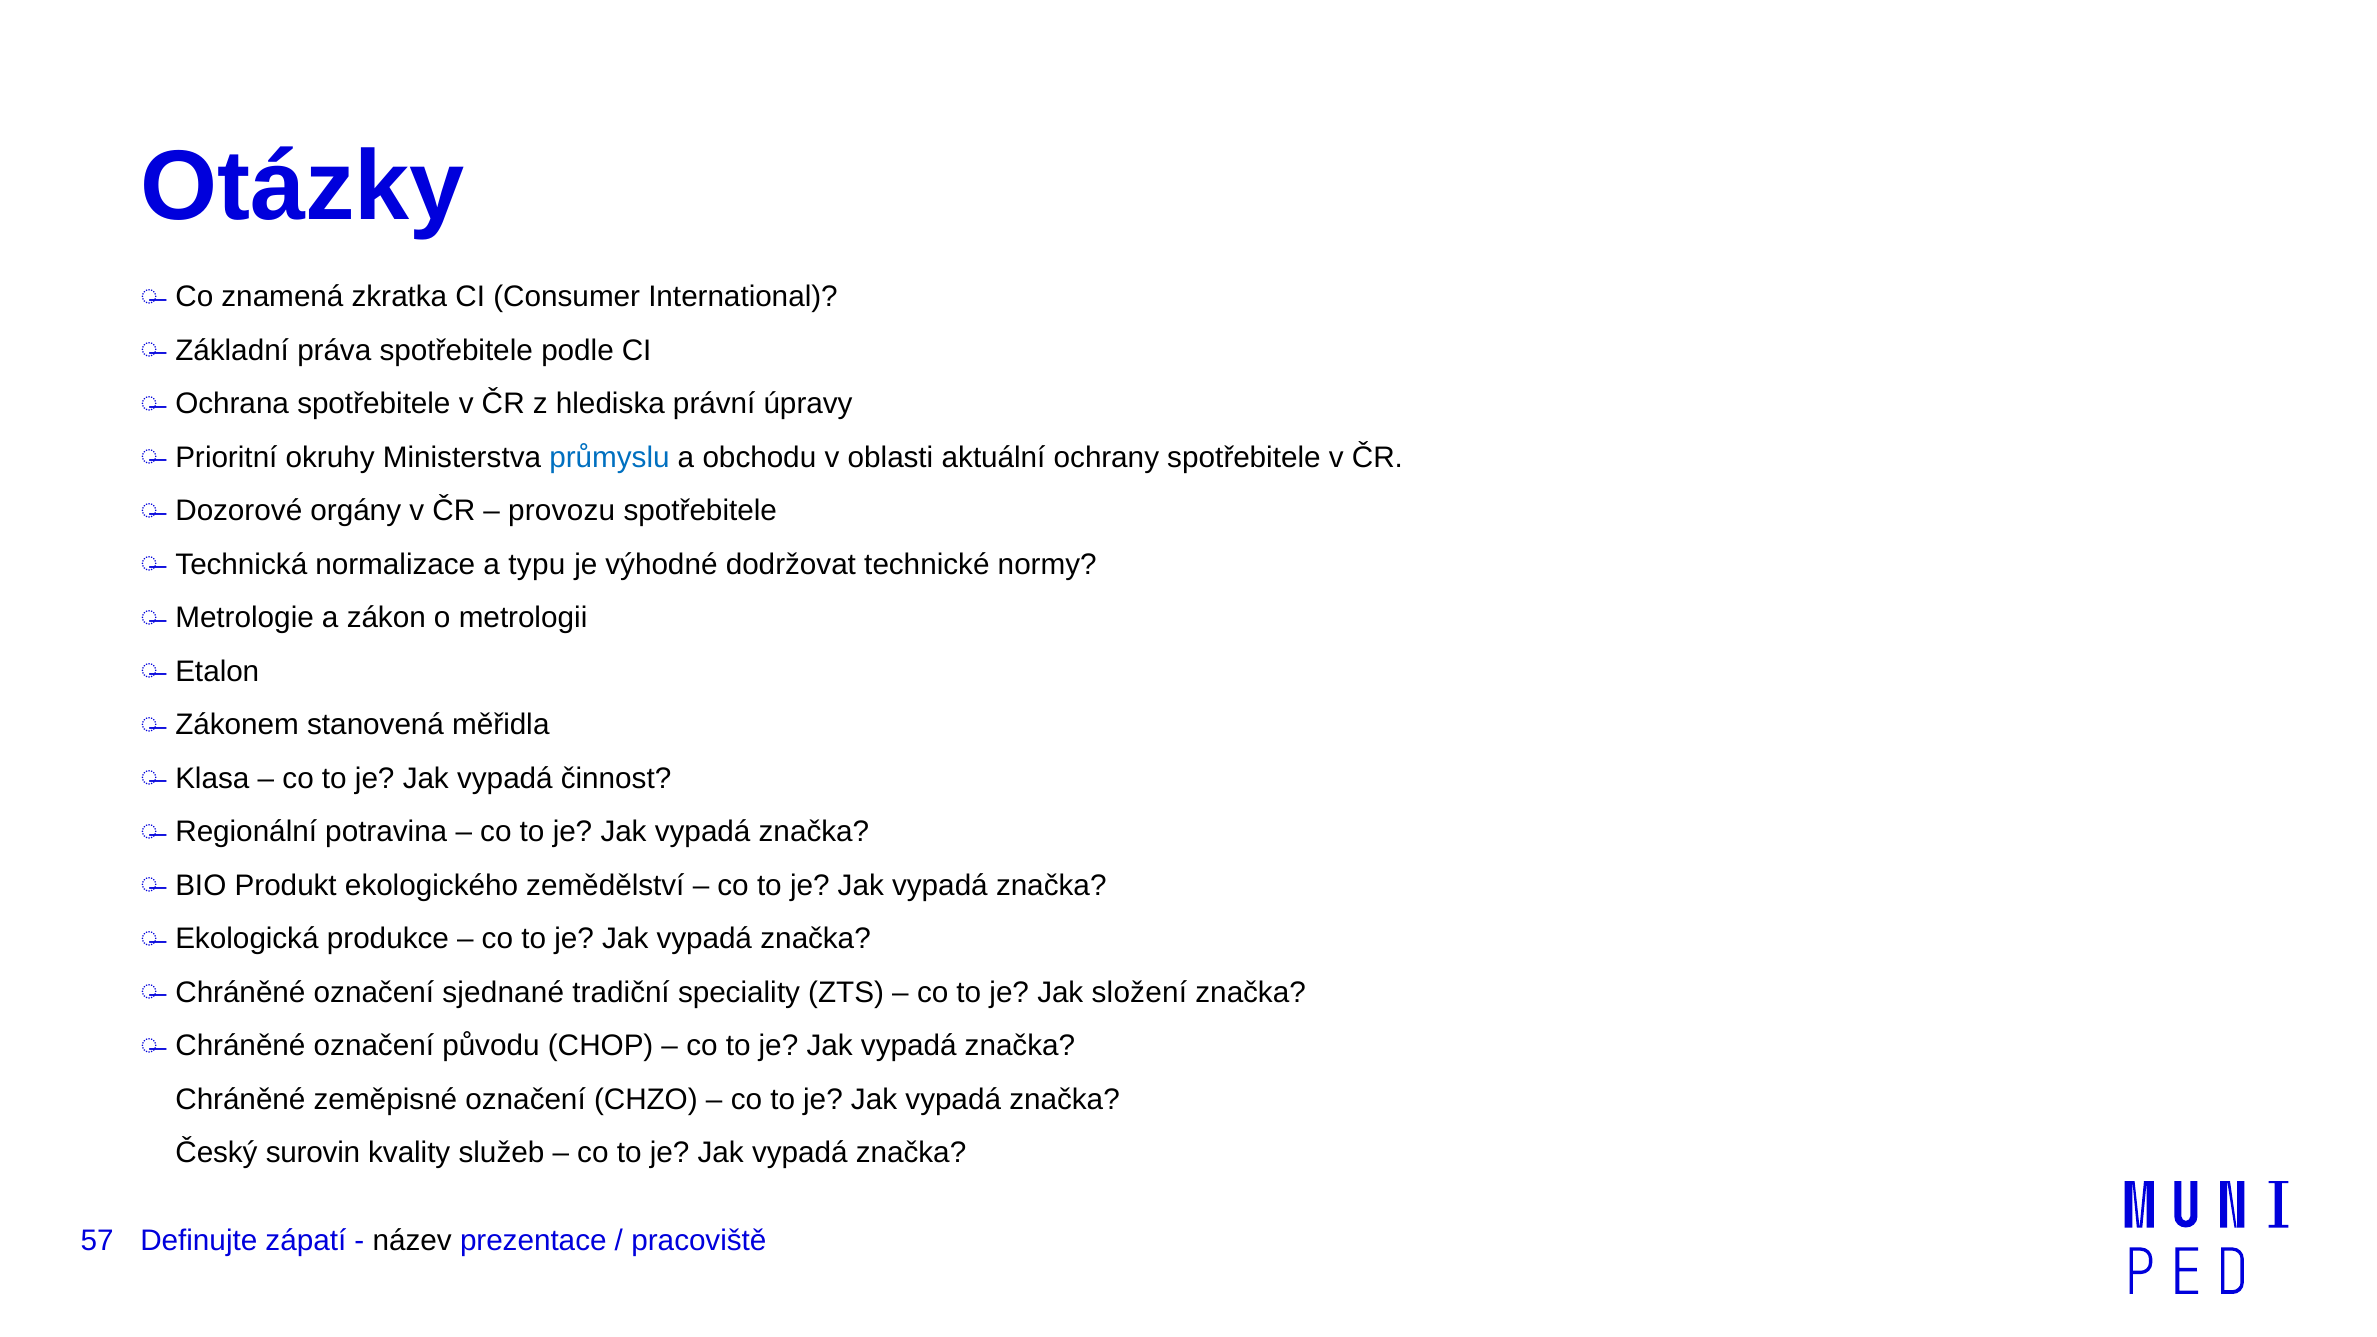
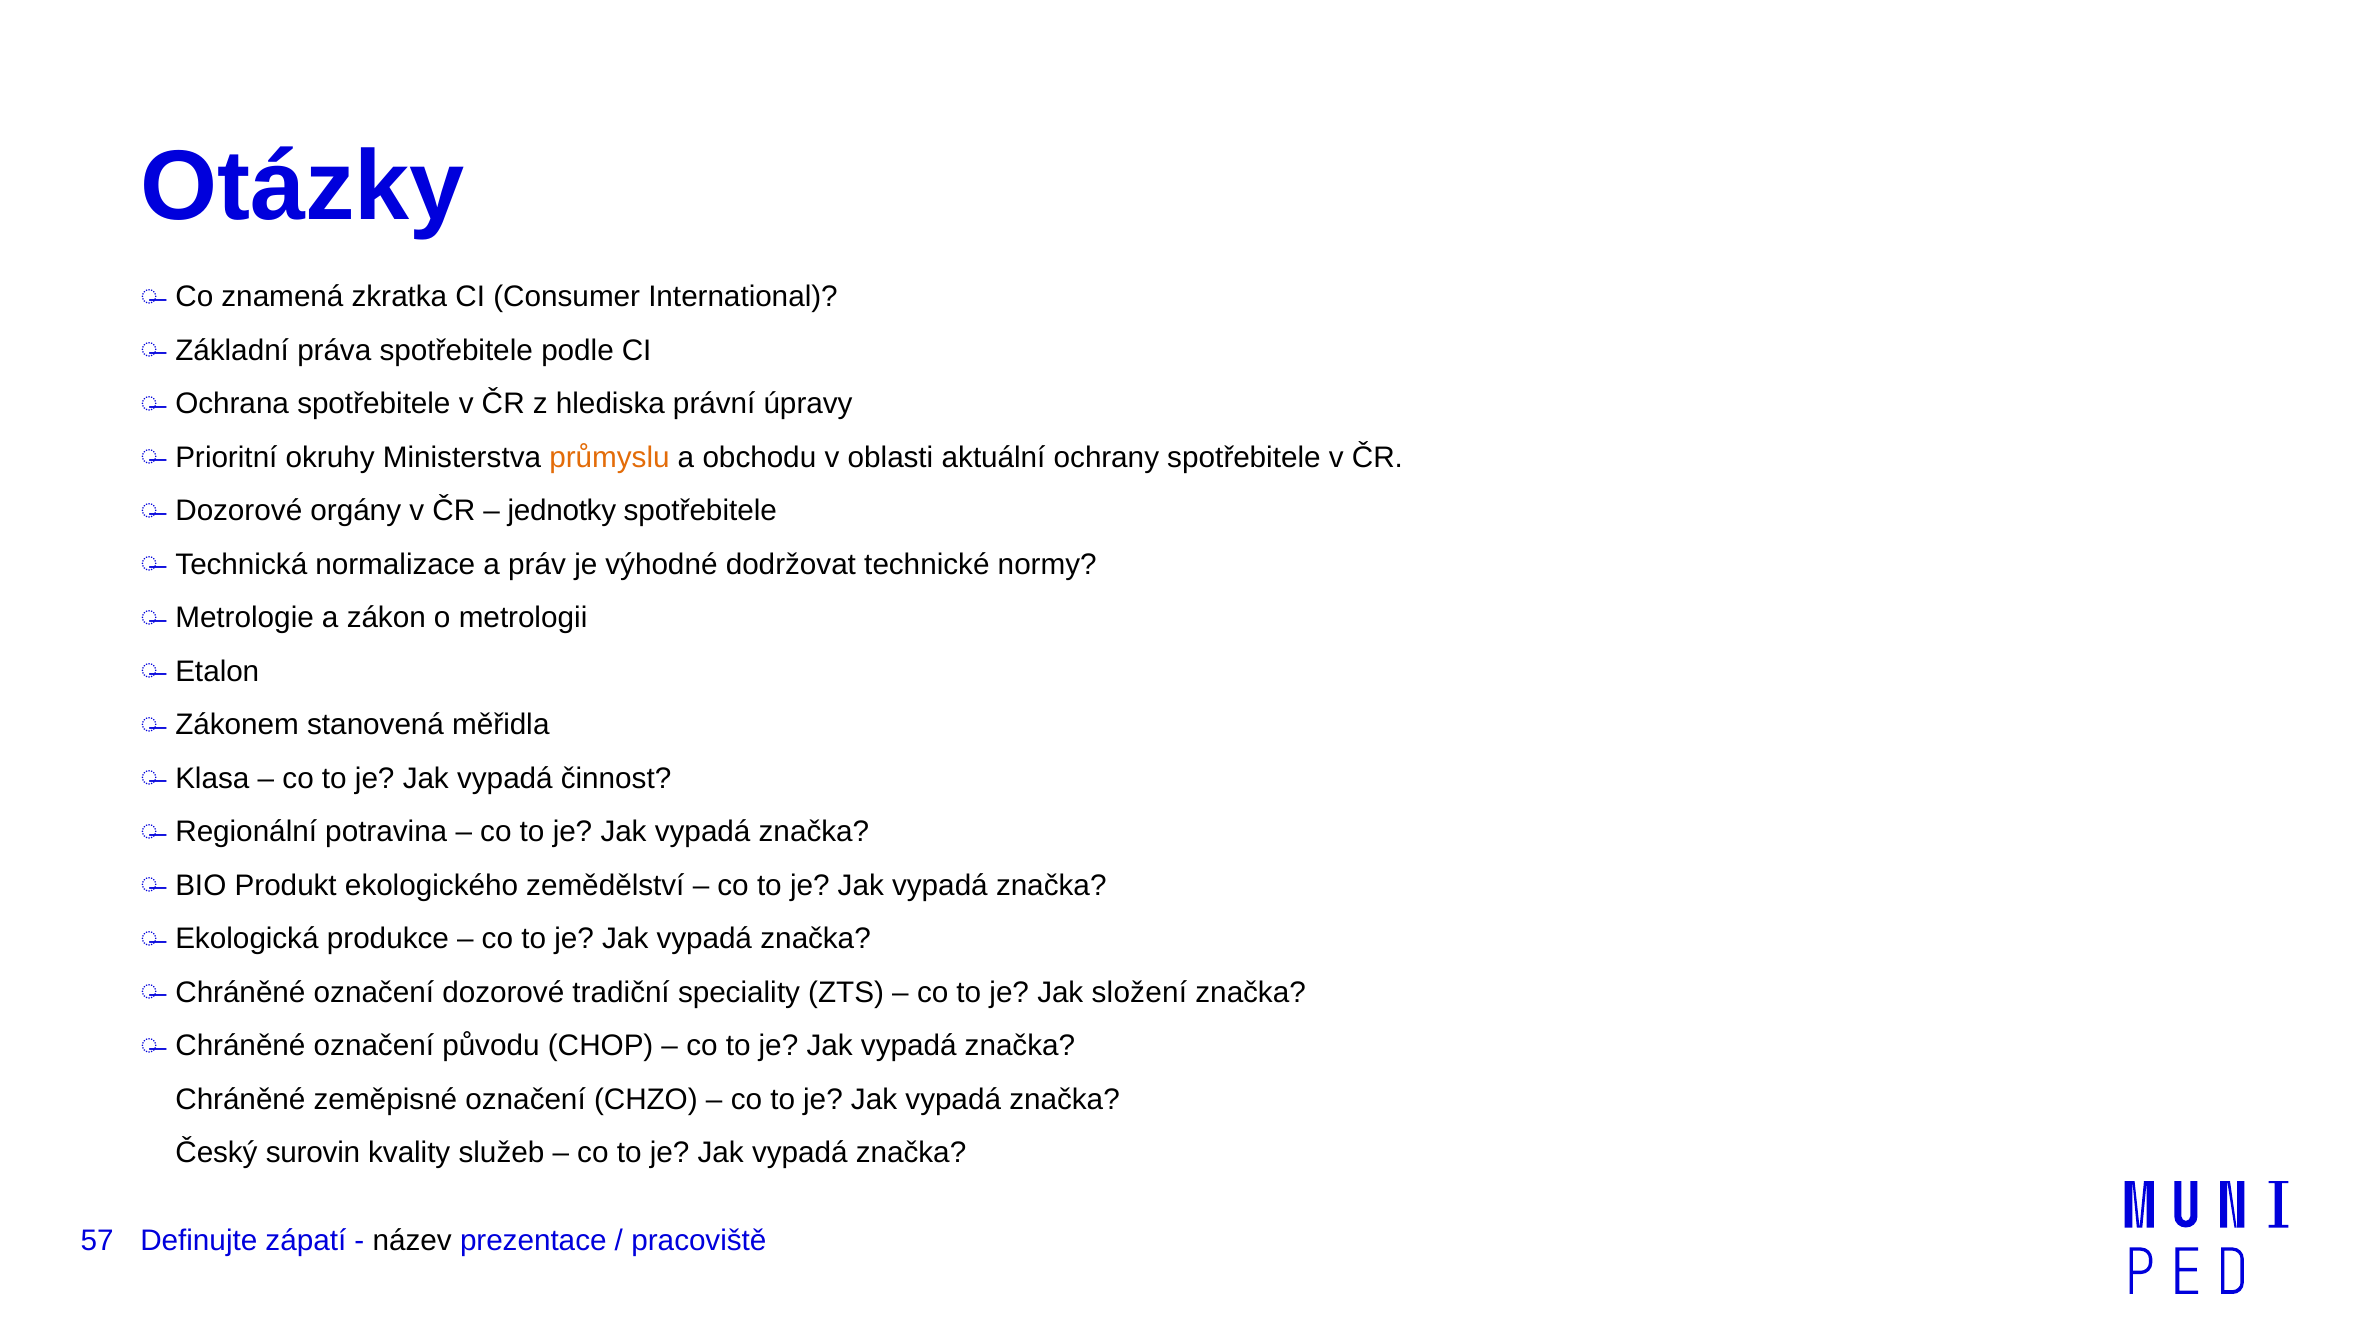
průmyslu colour: blue -> orange (609, 458)
provozu: provozu -> jednotky (562, 511)
typu: typu -> práv (537, 565)
označení sjednané: sjednané -> dozorové (503, 992)
